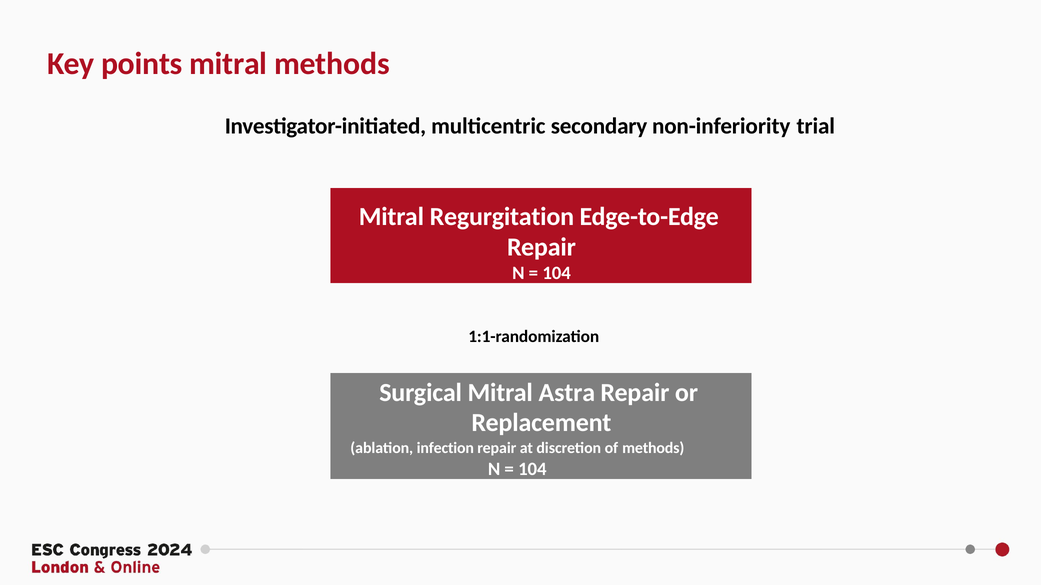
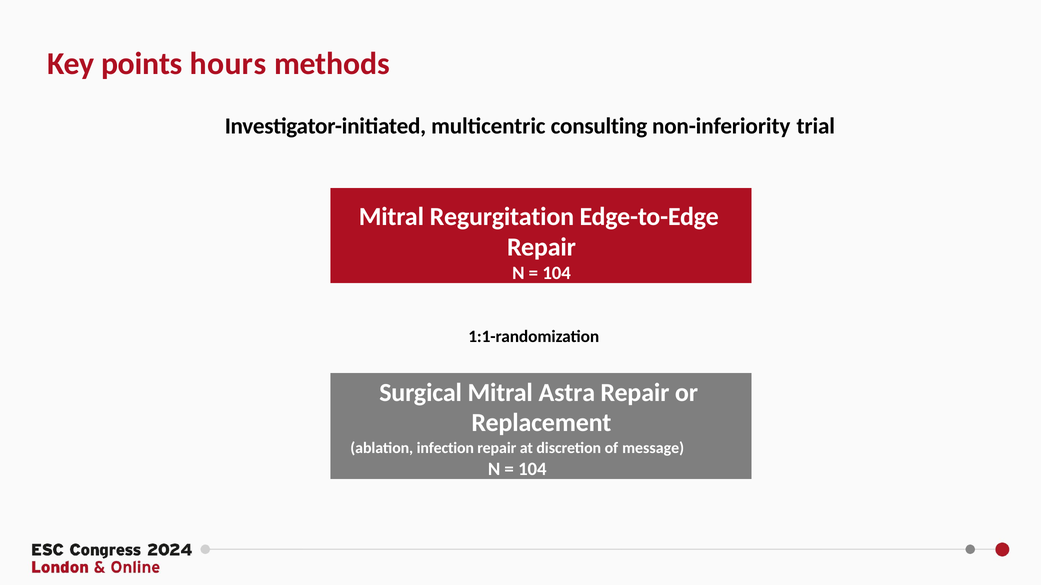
points mitral: mitral -> hours (228, 64)
secondary: secondary -> consulting (599, 126)
of methods: methods -> message (653, 449)
